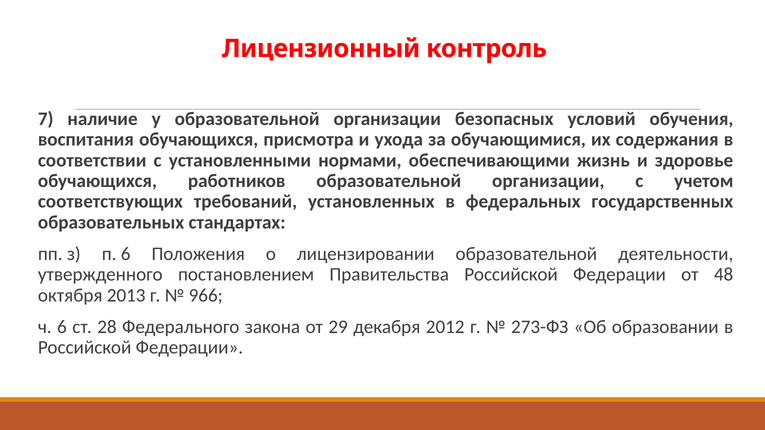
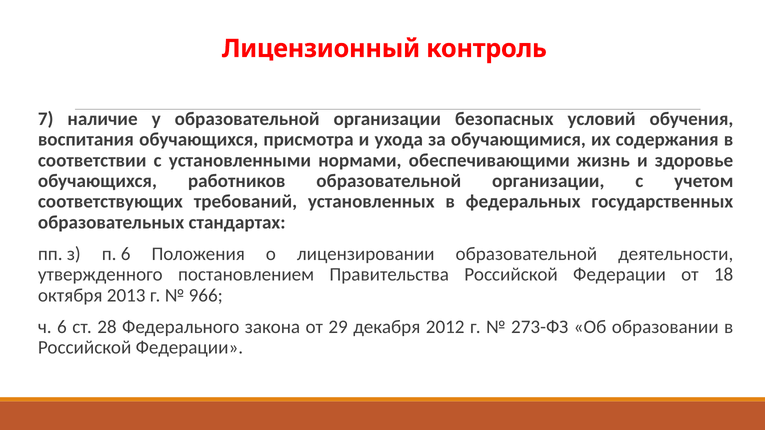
48: 48 -> 18 (724, 275)
